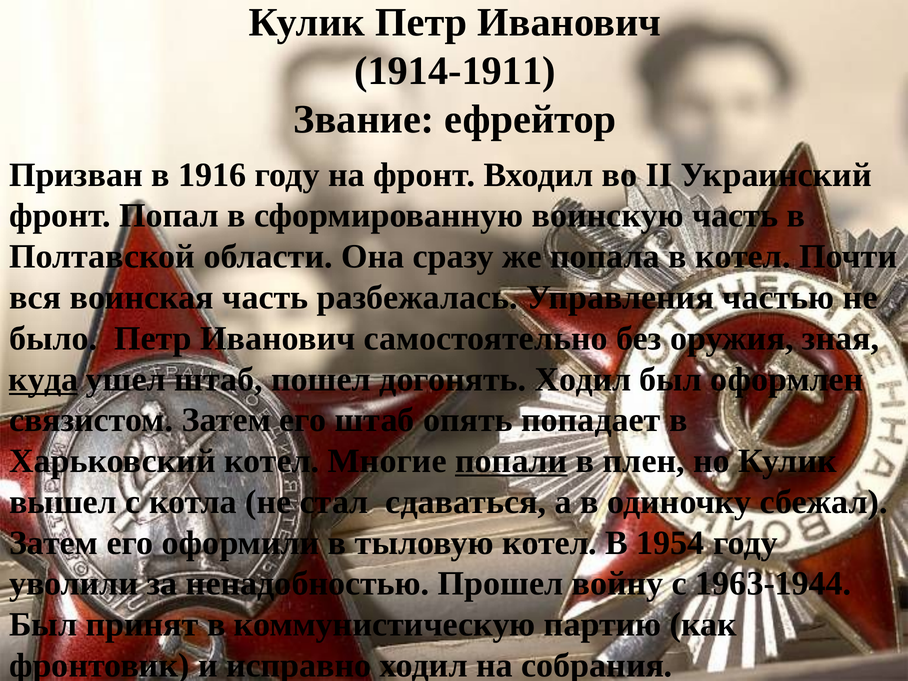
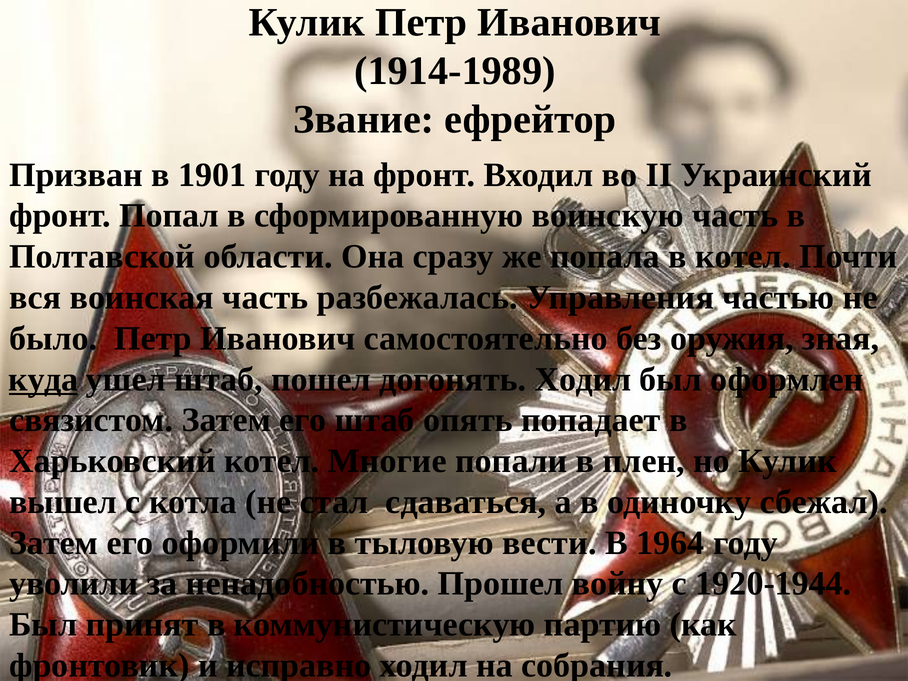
1914-1911: 1914-1911 -> 1914-1989 (455, 71)
1916: 1916 -> 1901 (212, 175)
попали underline: present -> none (511, 461)
тыловую котел: котел -> вести (549, 543)
1954: 1954 -> 1964 (670, 543)
1963-1944: 1963-1944 -> 1920-1944 (773, 584)
